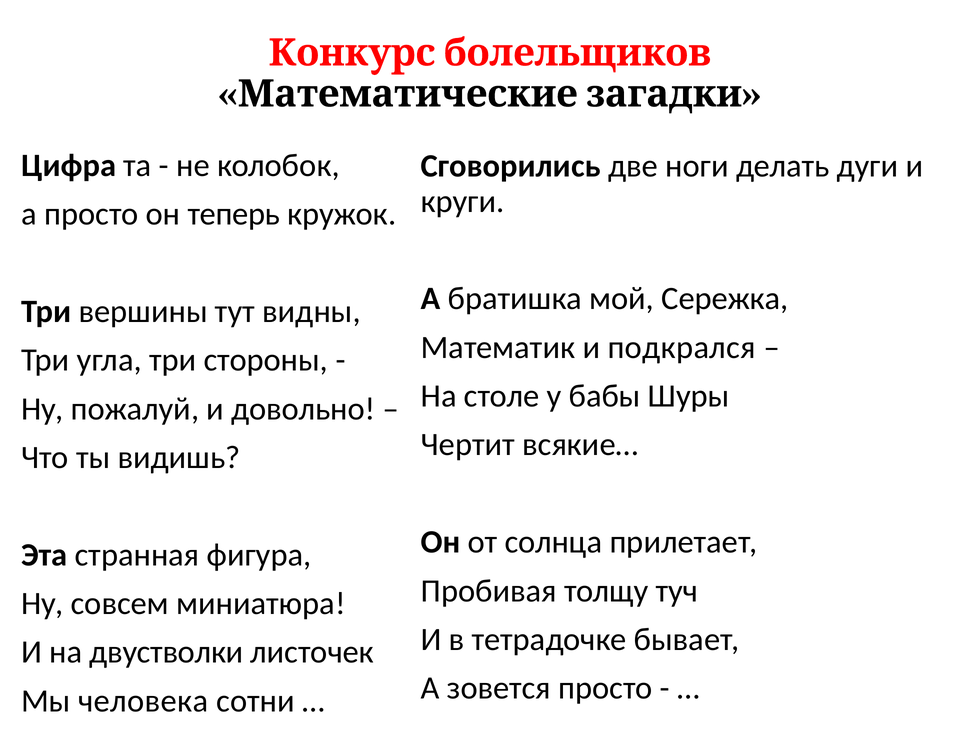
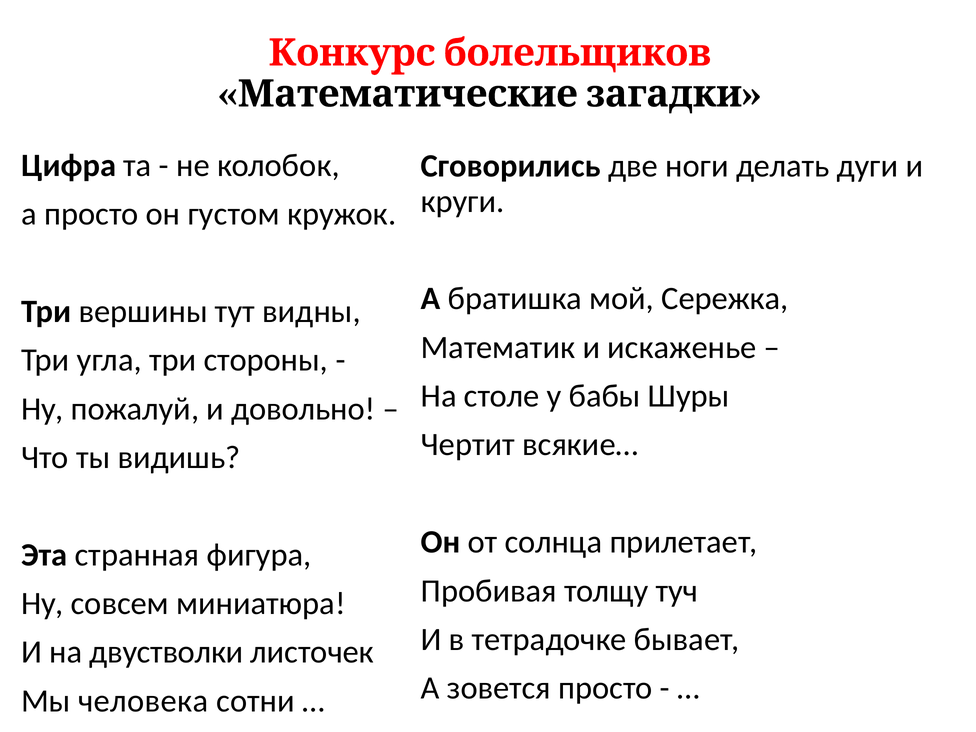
теперь: теперь -> густом (234, 214)
подкрался: подкрался -> искаженье (682, 347)
